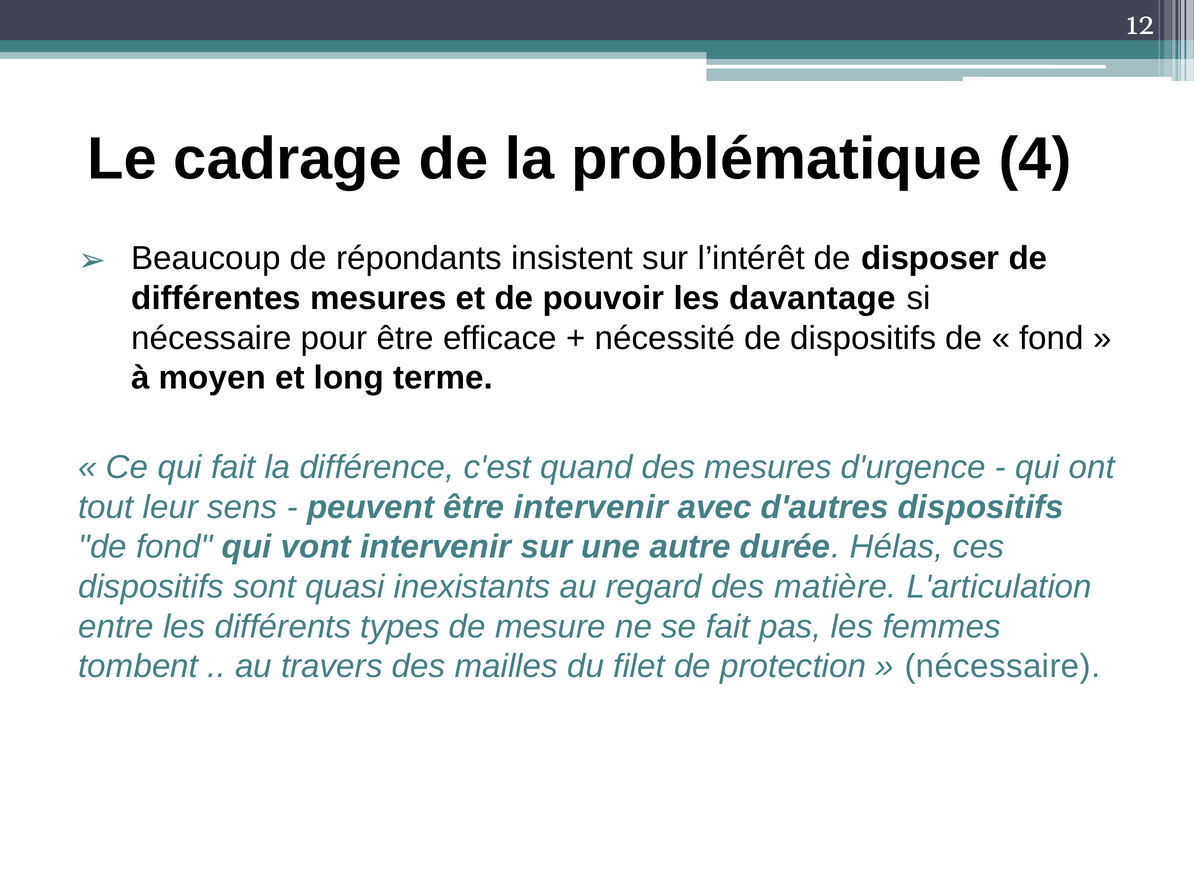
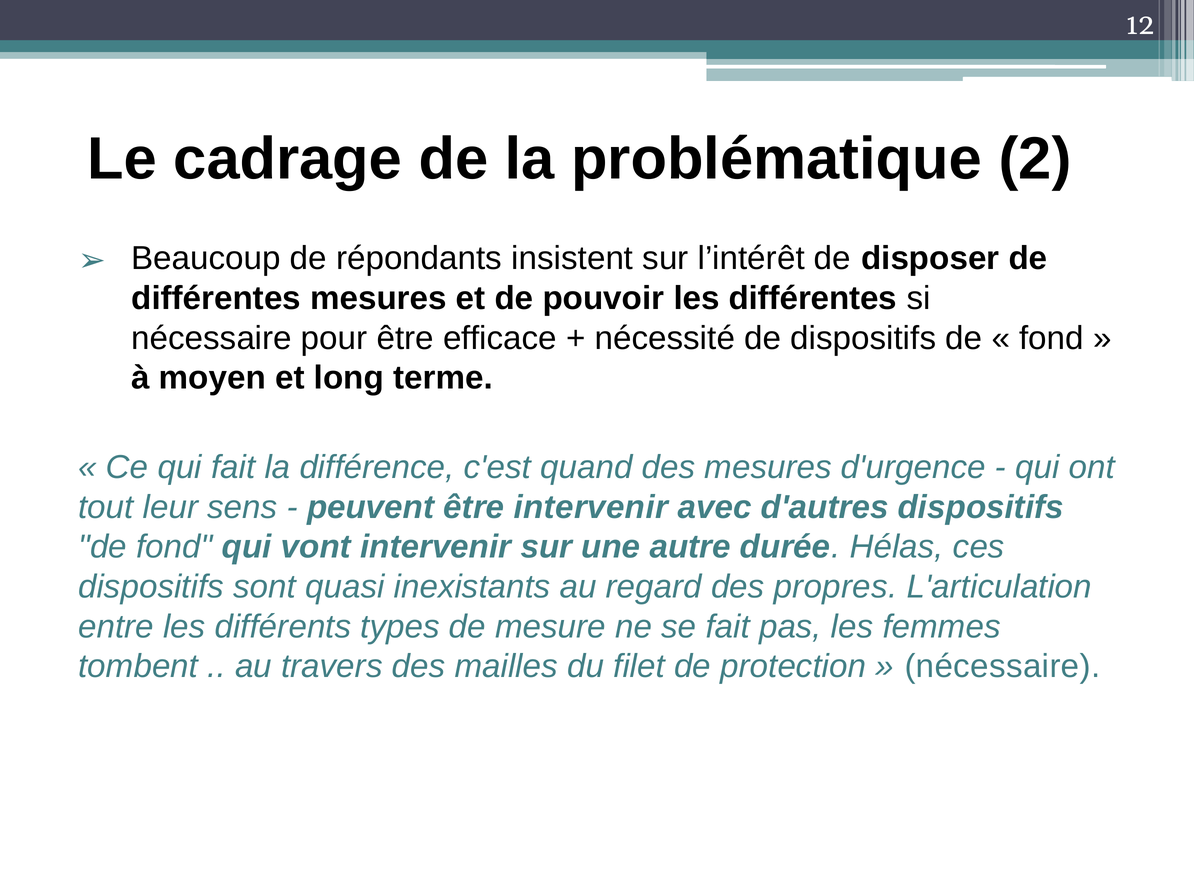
4: 4 -> 2 (1035, 159)
les davantage: davantage -> différentes (813, 298)
matière: matière -> propres (836, 587)
